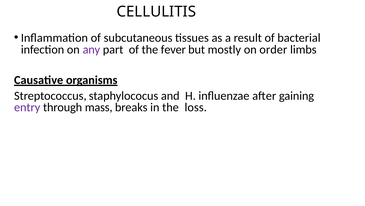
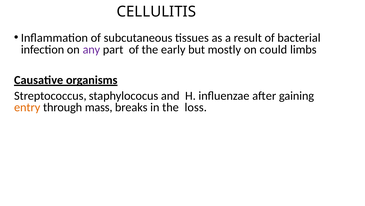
fever: fever -> early (173, 49)
order: order -> could (273, 49)
entry colour: purple -> orange (27, 107)
